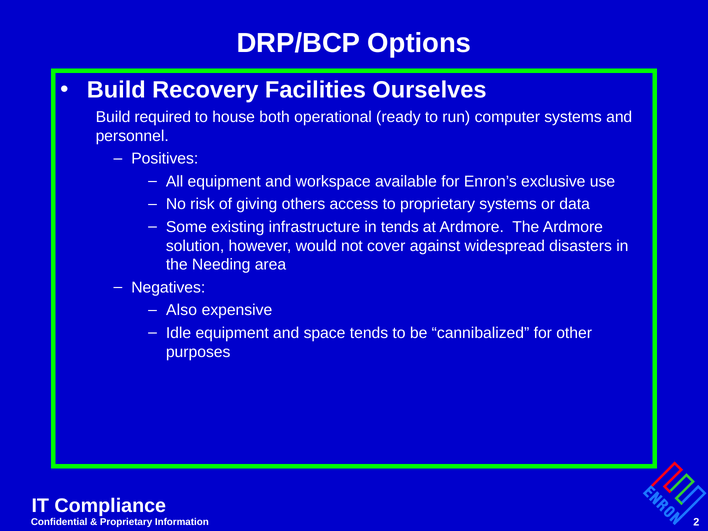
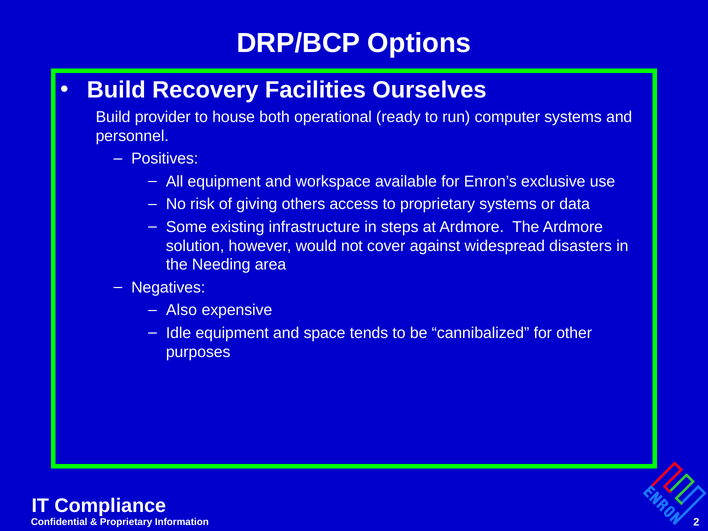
required: required -> provider (163, 117)
in tends: tends -> steps (400, 227)
